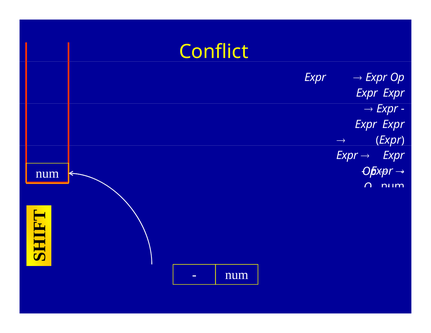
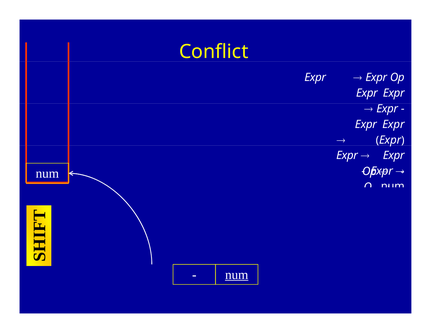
num underline: none -> present (237, 275)
